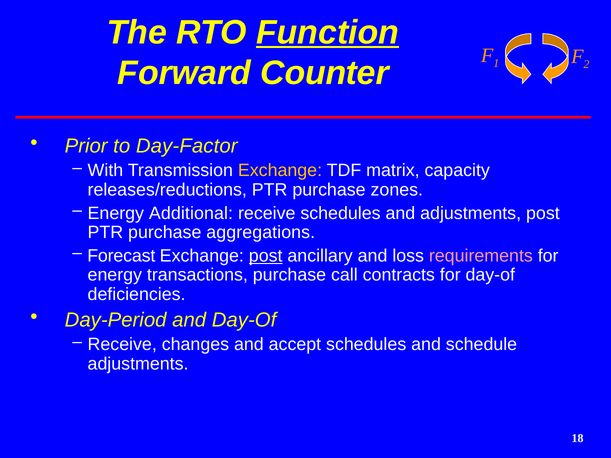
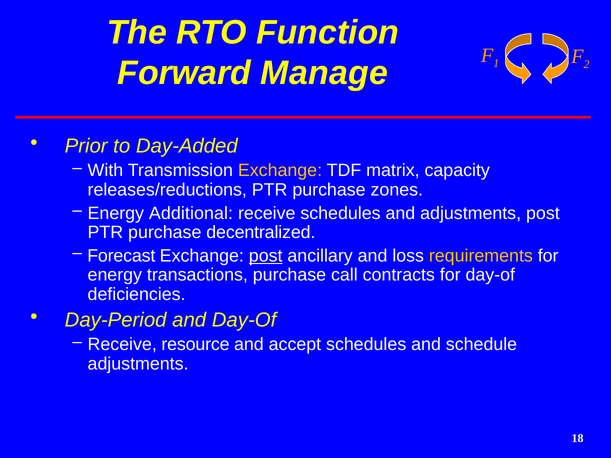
Function underline: present -> none (328, 33)
Counter: Counter -> Manage (324, 73)
Day-Factor: Day-Factor -> Day-Added (187, 146)
aggregations: aggregations -> decentralized (261, 233)
requirements colour: pink -> yellow (481, 256)
changes: changes -> resource (196, 345)
